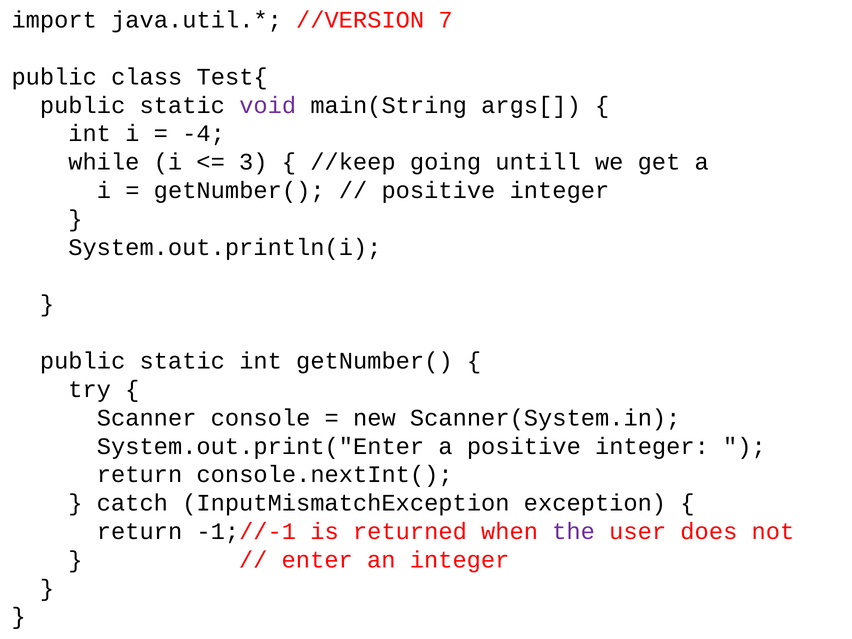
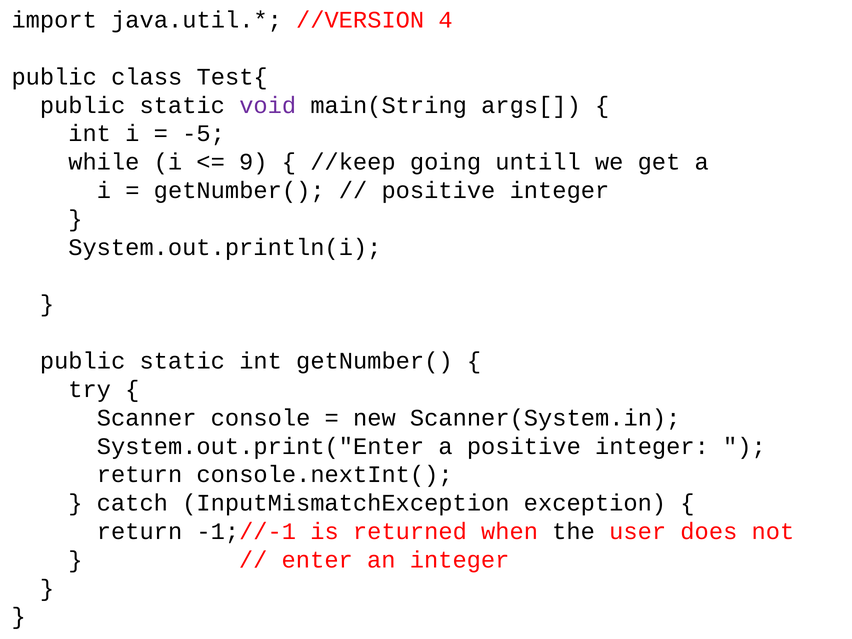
7: 7 -> 4 (446, 20)
-4: -4 -> -5 (204, 134)
3: 3 -> 9 (253, 162)
the colour: purple -> black (574, 531)
